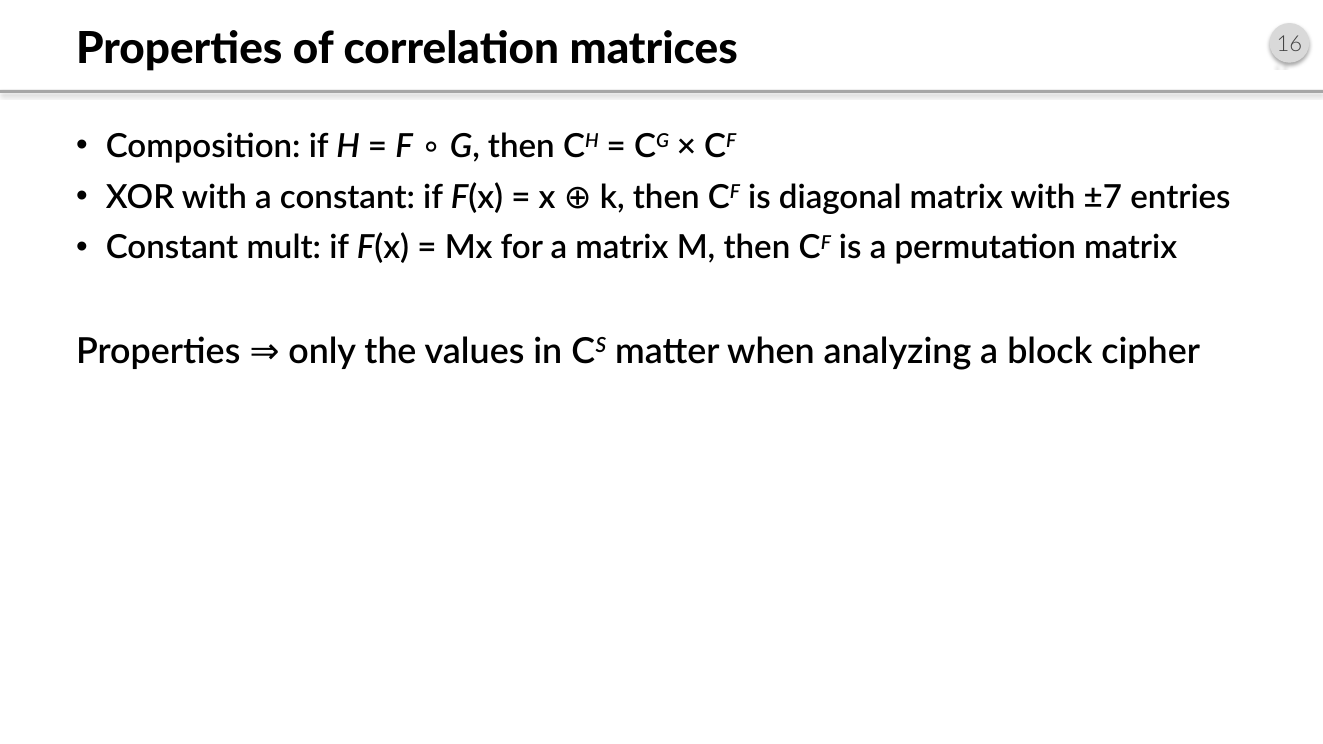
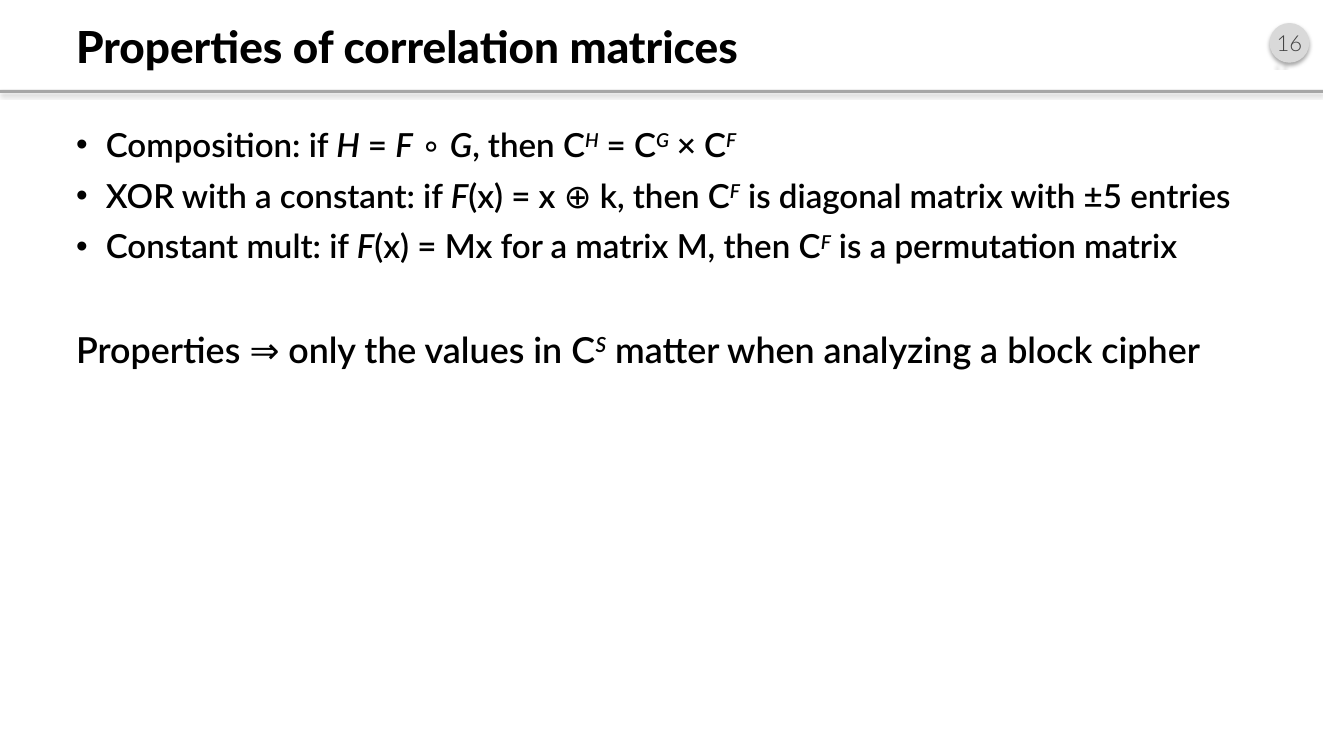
±7: ±7 -> ±5 (1103, 197)
